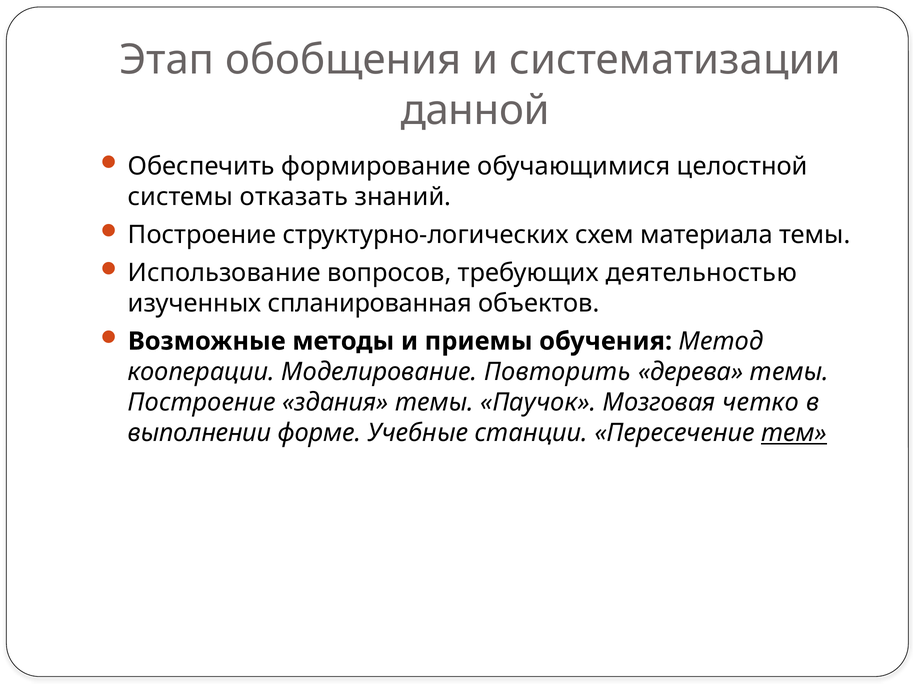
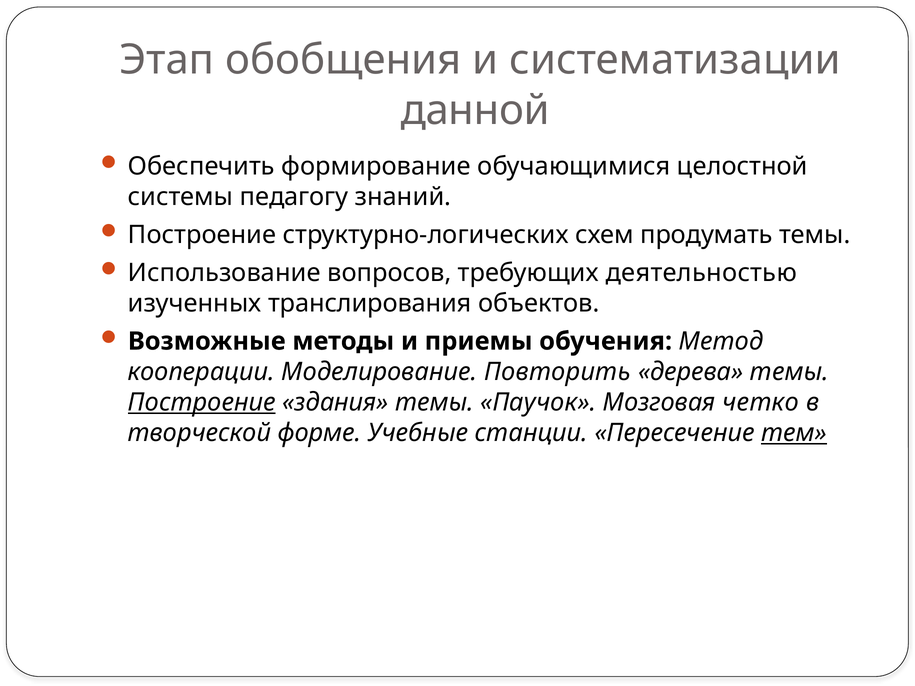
отказать: отказать -> педагогу (294, 197)
материала: материала -> продумать (707, 235)
спланированная: спланированная -> транслирования (370, 303)
Построение underline: none -> present (202, 402)
выполнении: выполнении -> творческой (199, 433)
